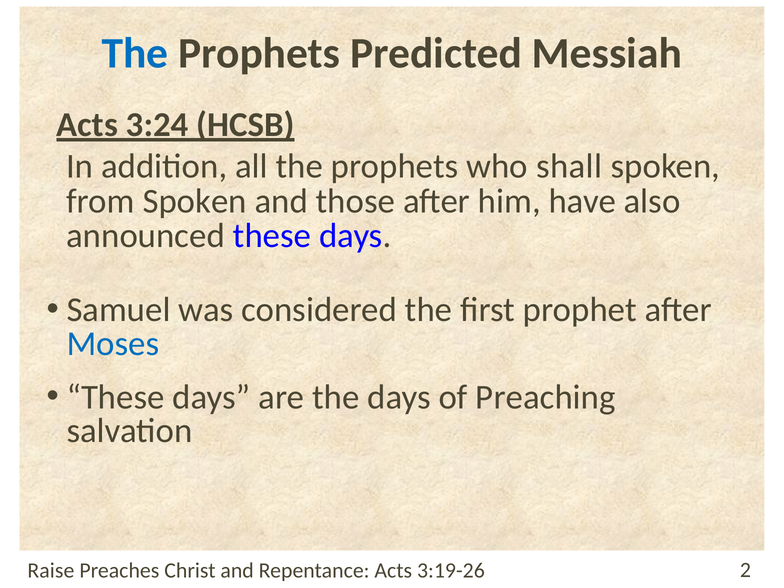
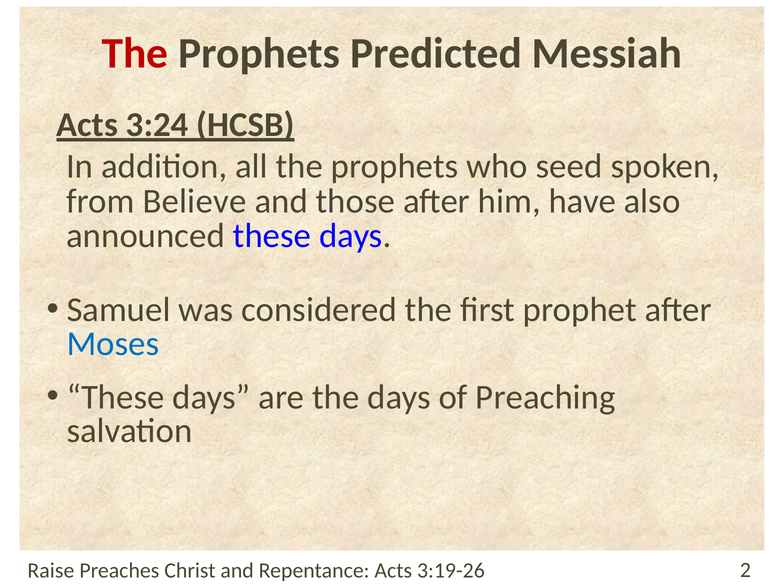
The colour: blue -> red (135, 53)
shall: shall -> seed (569, 166)
from Spoken: Spoken -> Believe (194, 201)
